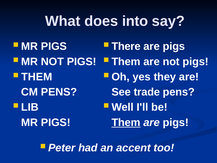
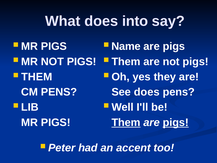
There: There -> Name (126, 46)
See trade: trade -> does (147, 92)
pigs underline: none -> present (176, 122)
